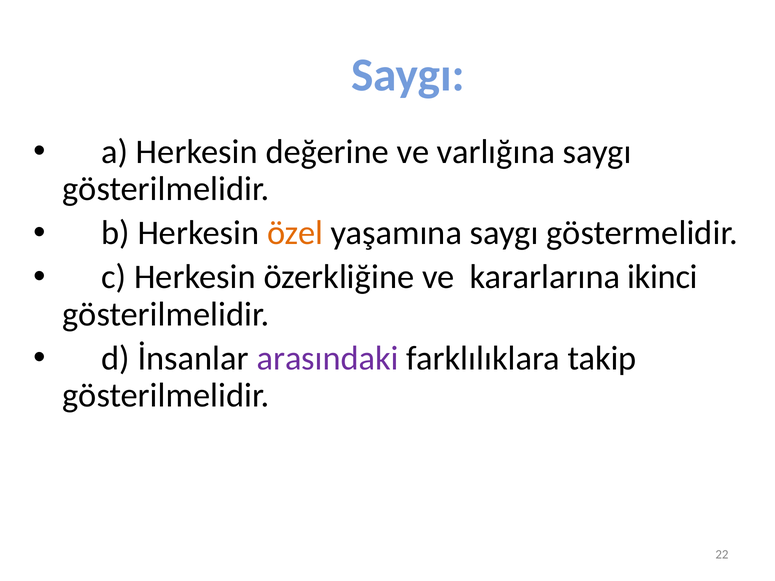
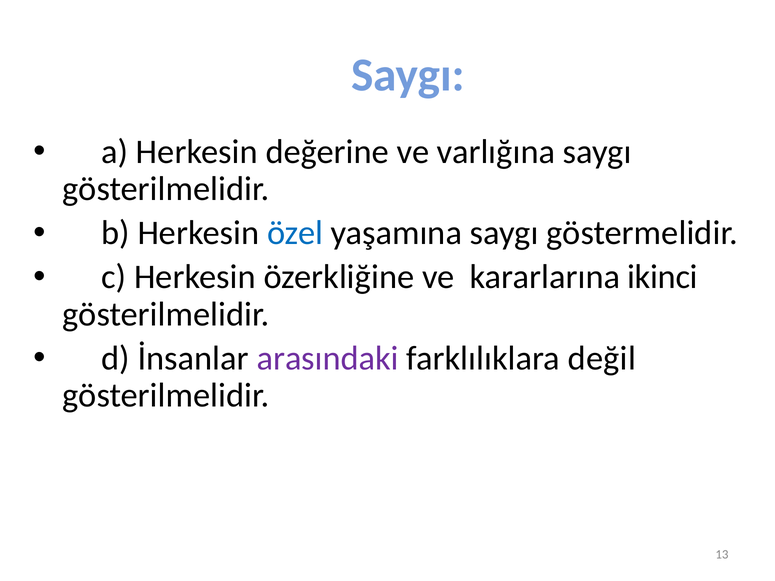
özel colour: orange -> blue (295, 233)
takip: takip -> değil (602, 359)
22: 22 -> 13 (722, 555)
